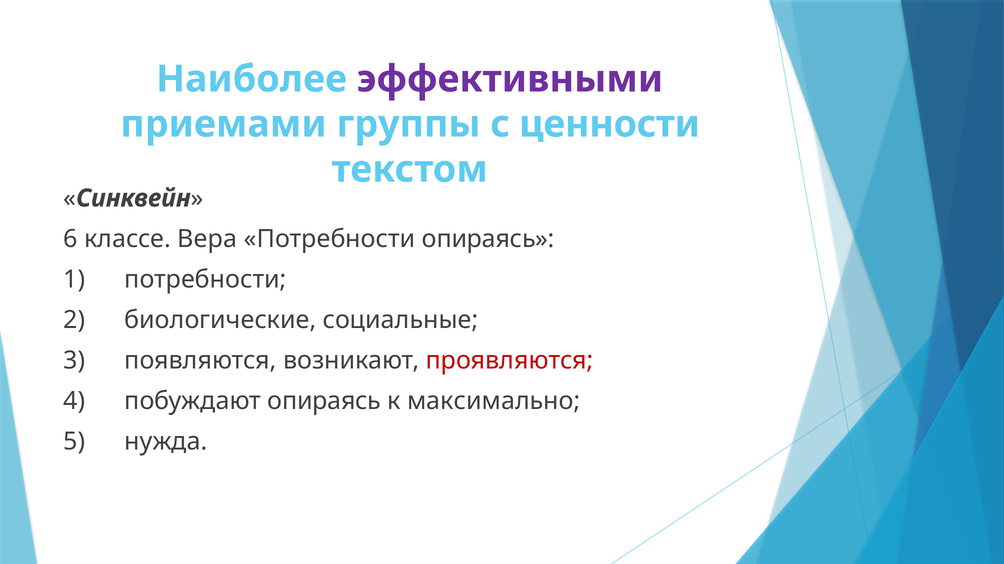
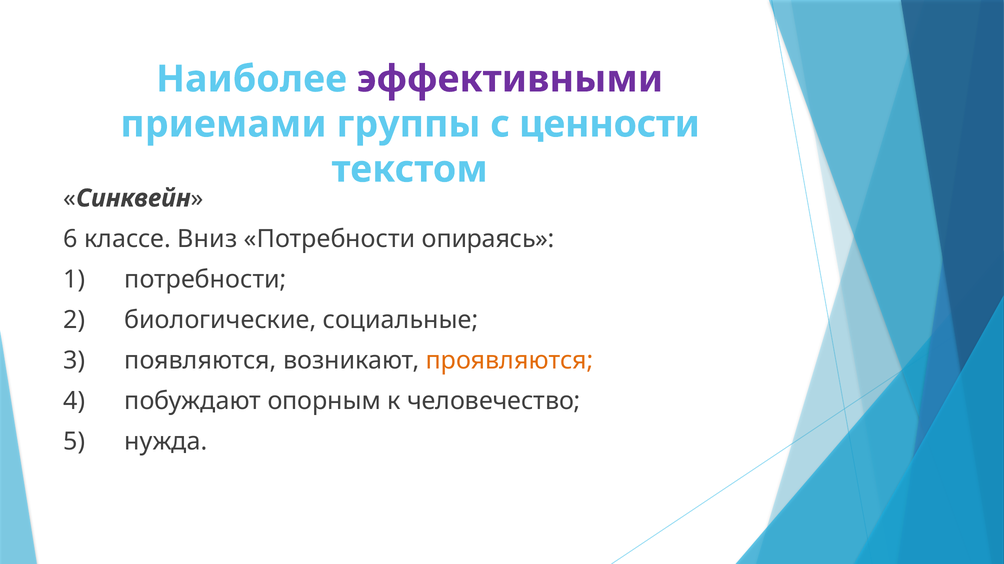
Вера: Вера -> Вниз (207, 239)
проявляются colour: red -> orange (510, 361)
побуждают опираясь: опираясь -> опорным (324, 401)
максимально: максимально -> человечество (494, 401)
